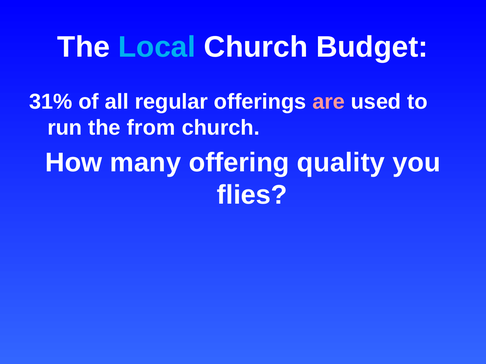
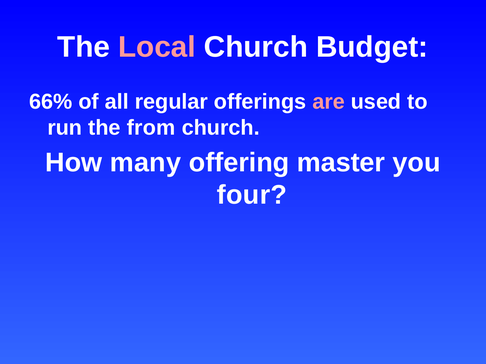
Local colour: light blue -> pink (157, 47)
31%: 31% -> 66% (51, 102)
quality: quality -> master (341, 163)
flies: flies -> four (252, 195)
